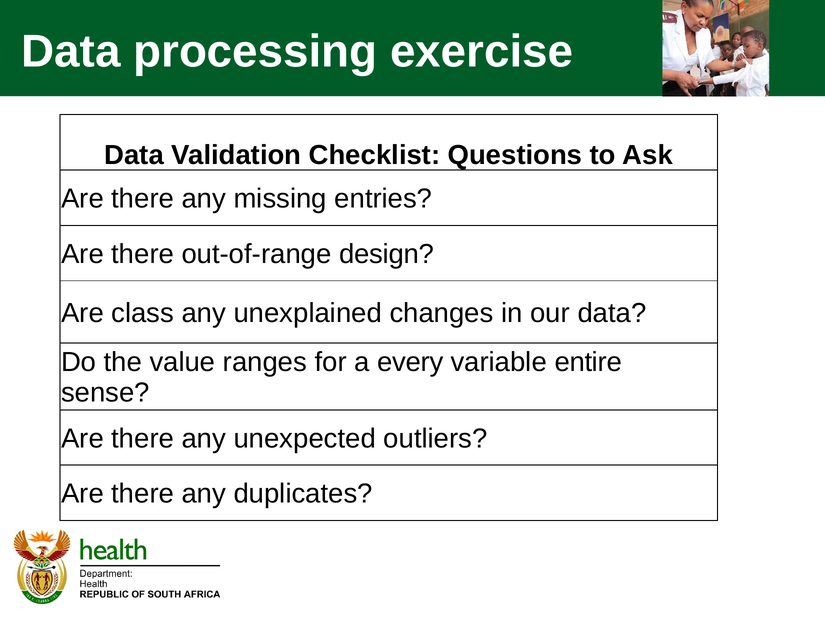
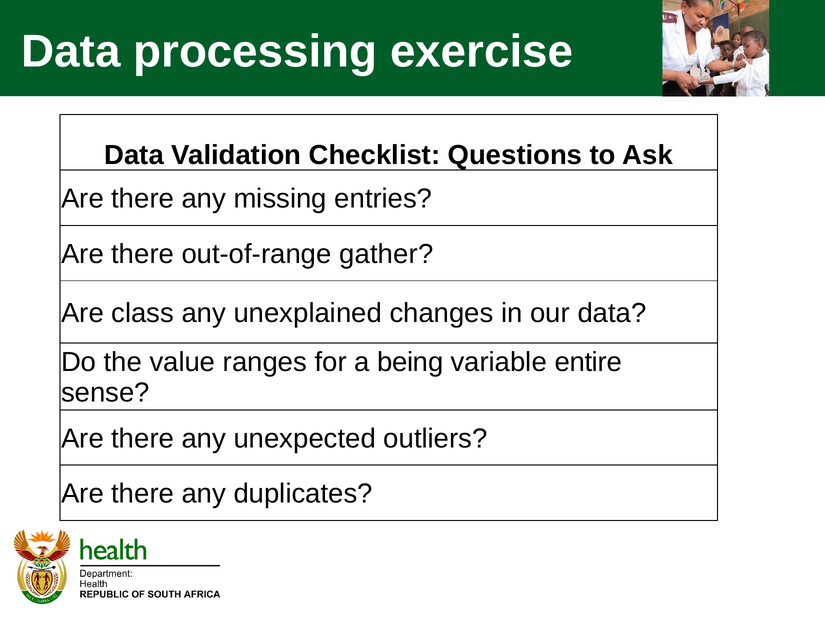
design: design -> gather (386, 254)
every: every -> being (410, 362)
